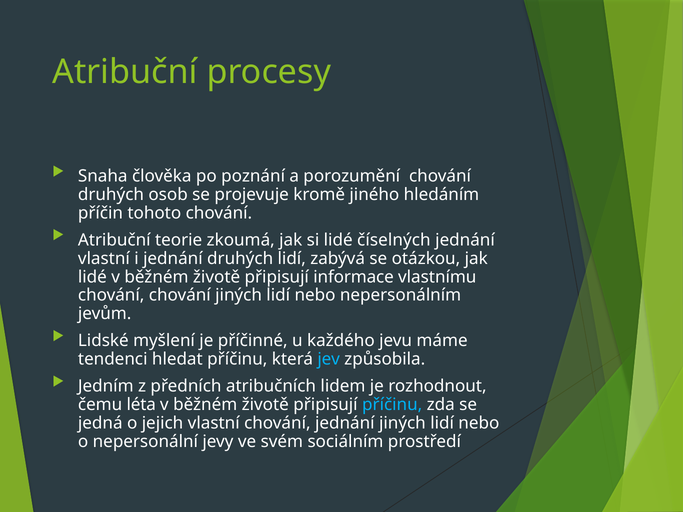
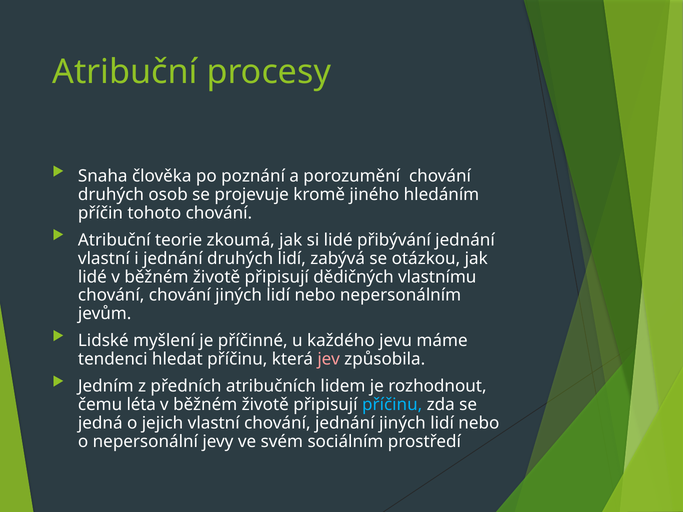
číselných: číselných -> přibývání (394, 240)
informace: informace -> dědičných (354, 277)
jev colour: light blue -> pink (329, 359)
